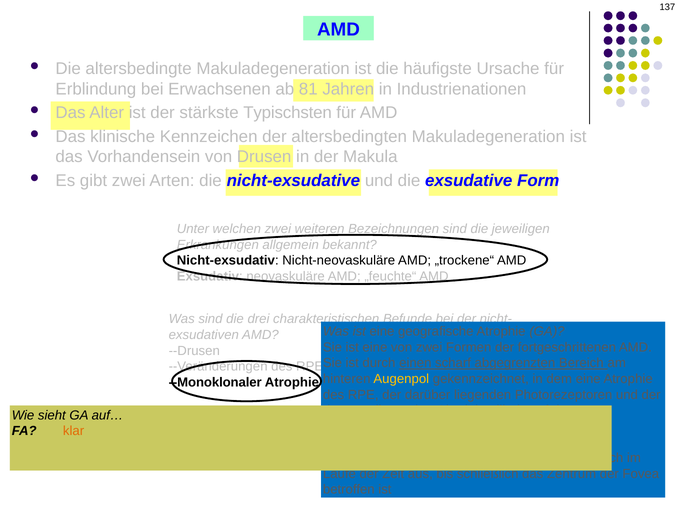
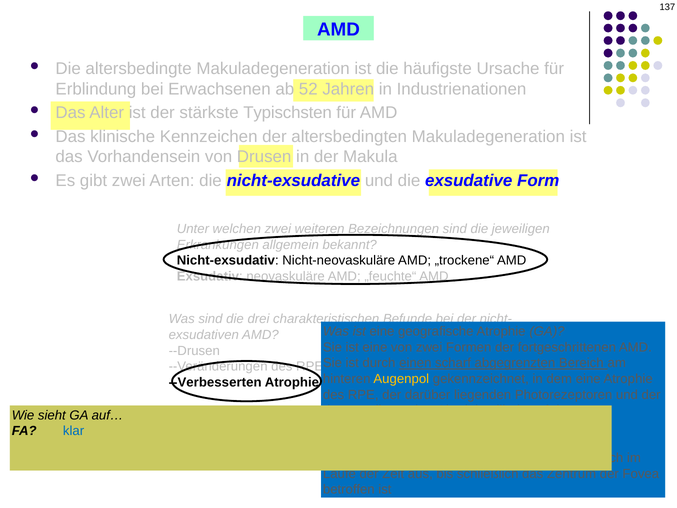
81: 81 -> 52 (308, 89)
--Monoklonaler: --Monoklonaler -> --Verbesserten (215, 382)
klar colour: orange -> blue (74, 431)
